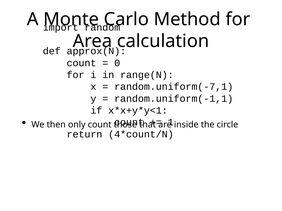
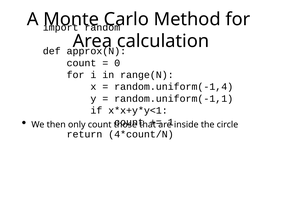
random.uniform(-7,1: random.uniform(-7,1 -> random.uniform(-1,4 (174, 87)
